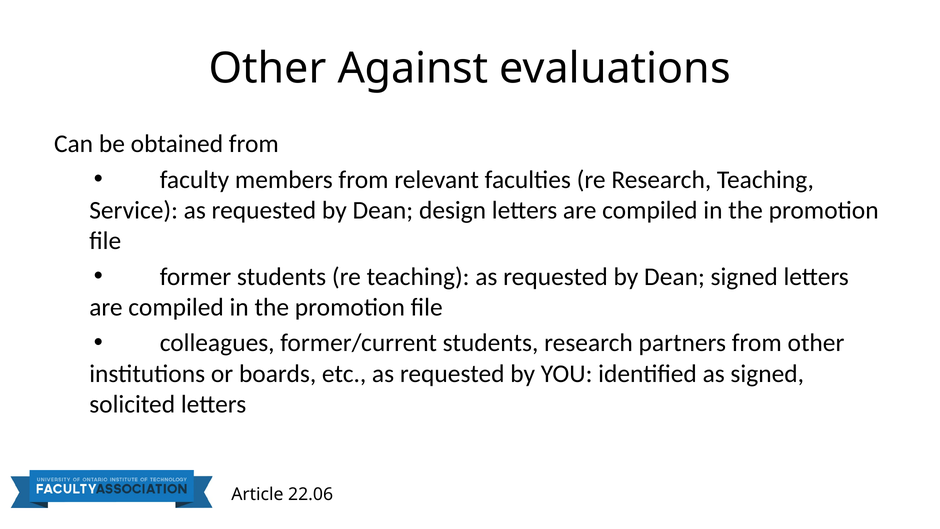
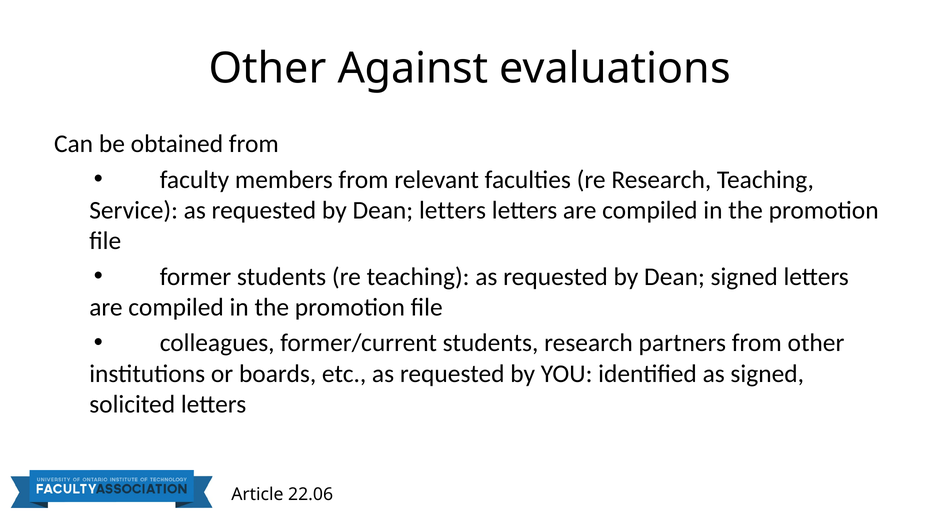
Dean design: design -> letters (453, 210)
